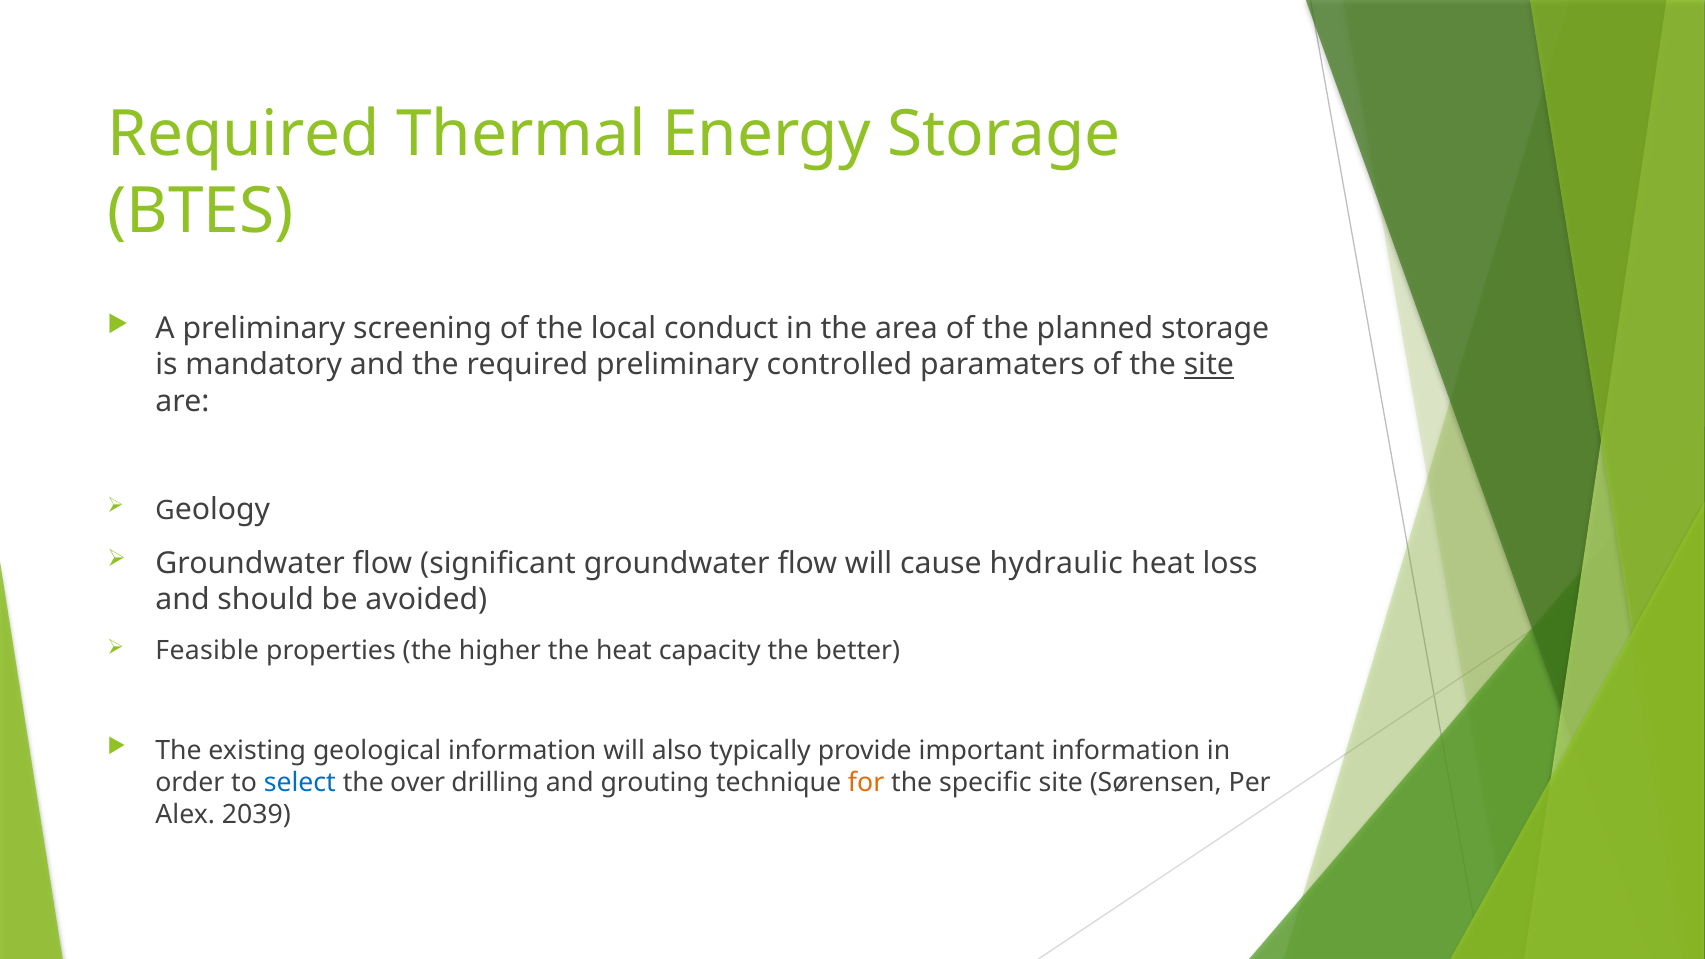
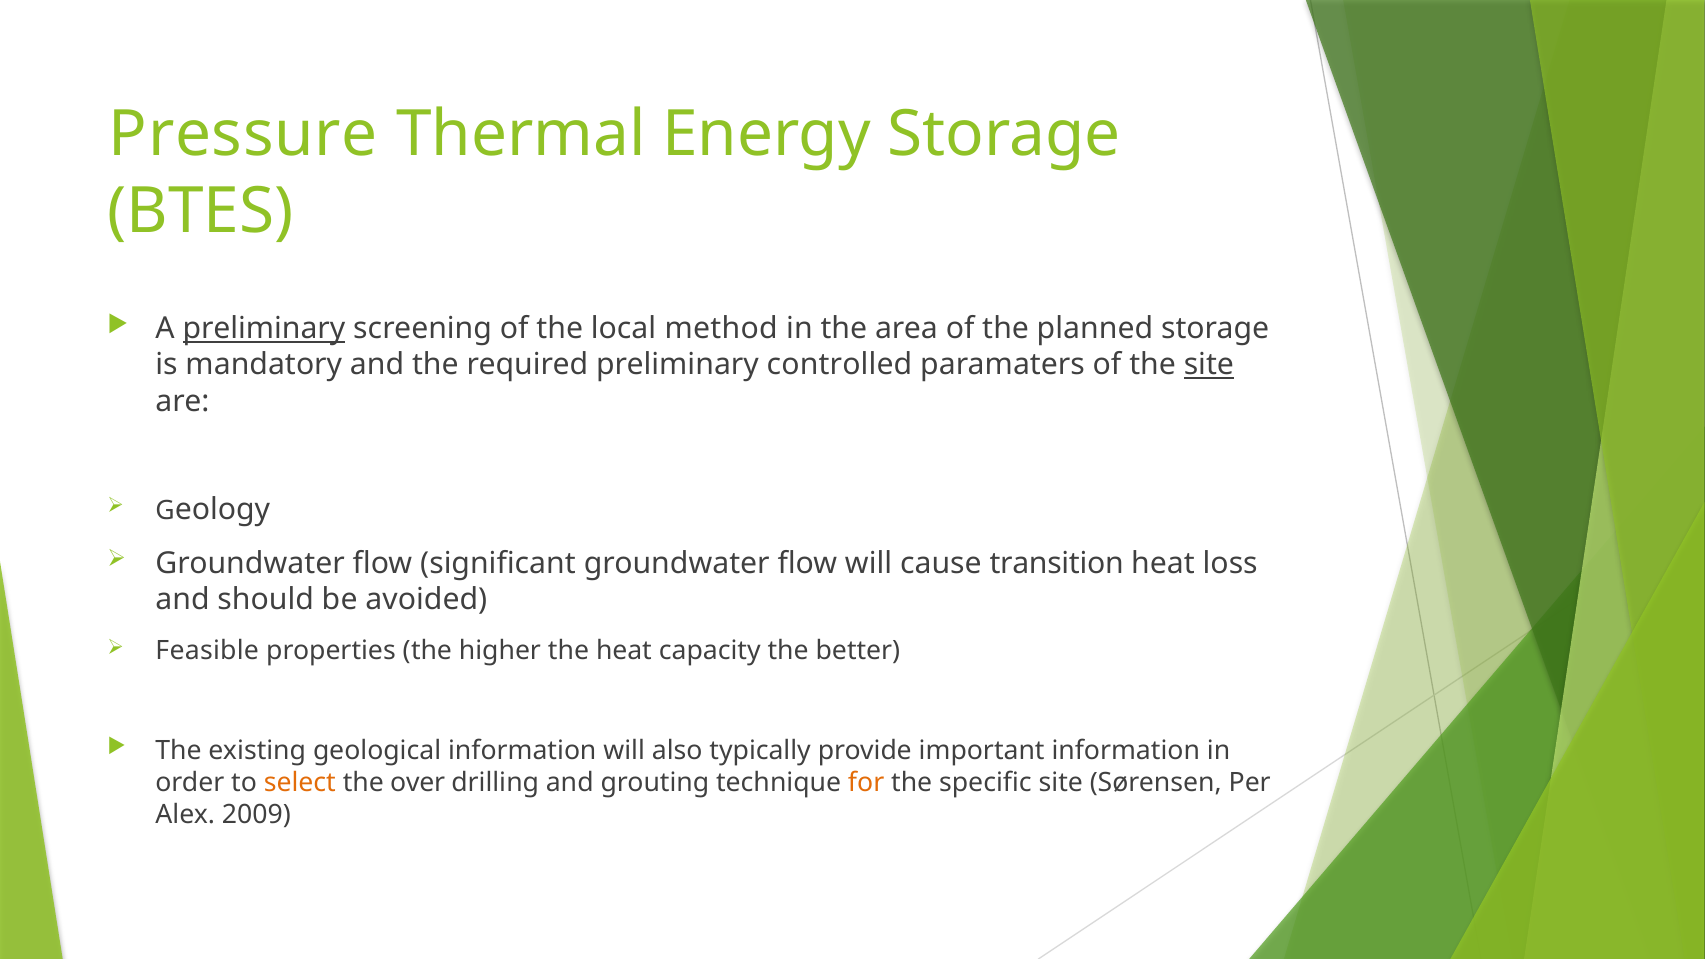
Required: Required -> Pressure (243, 134)
preliminary underline: none -> present (264, 329)
conduct: conduct -> method (721, 329)
hydraulic: hydraulic -> transition (1057, 563)
select colour: blue -> orange (300, 783)
2039: 2039 -> 2009 (256, 815)
